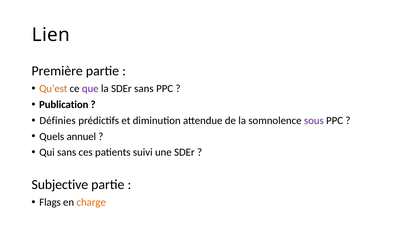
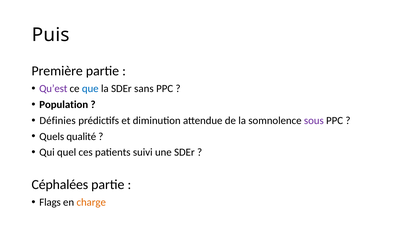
Lien: Lien -> Puis (51, 35)
Qu’est colour: orange -> purple (53, 89)
que colour: purple -> blue (90, 89)
Publication: Publication -> Population (64, 104)
annuel: annuel -> qualité (81, 136)
Qui sans: sans -> quel (67, 152)
Subjective: Subjective -> Céphalées (60, 184)
